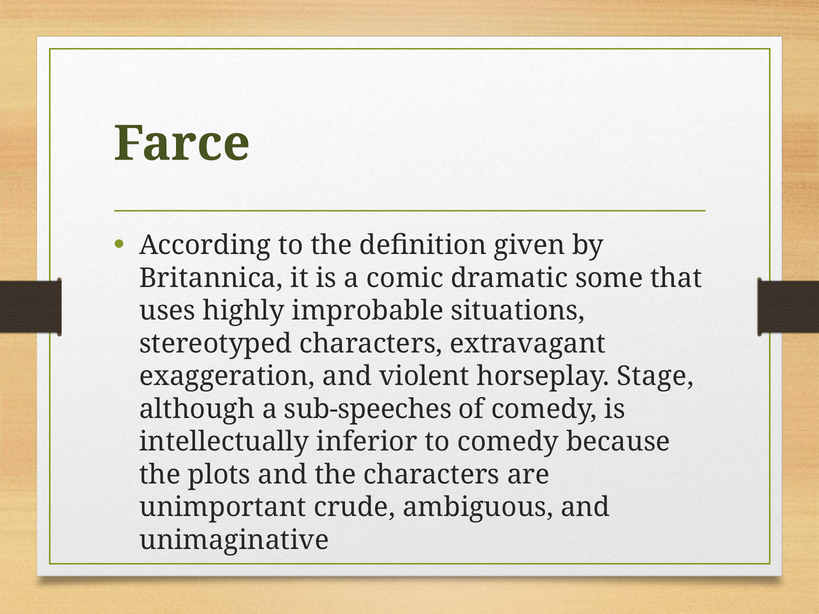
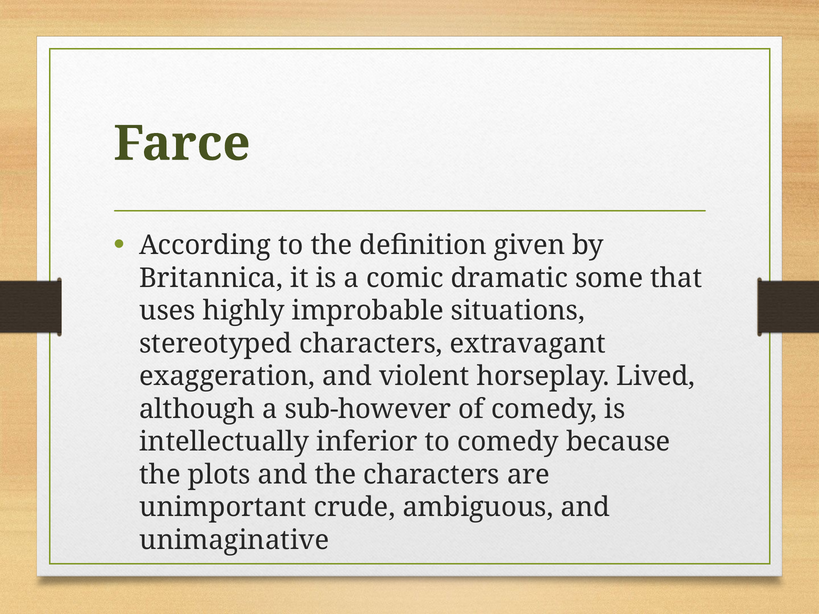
Stage: Stage -> Lived (656, 376)
sub-speeches: sub-speeches -> sub-however (368, 409)
